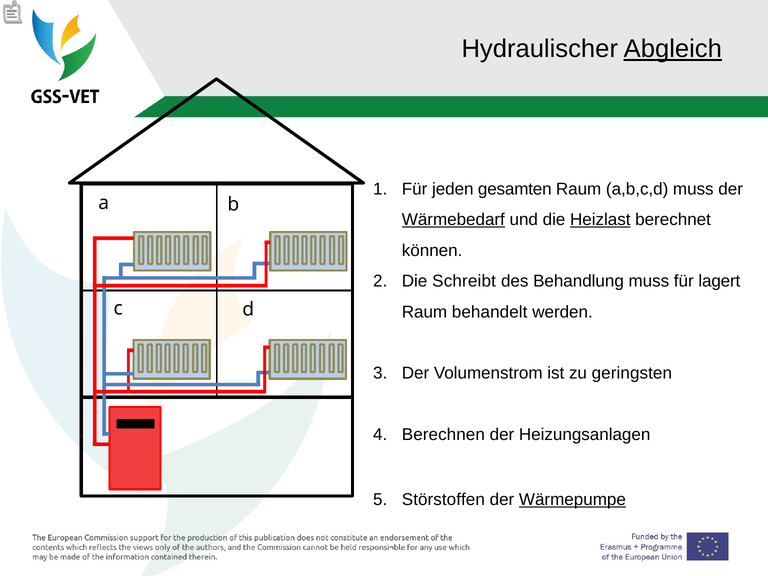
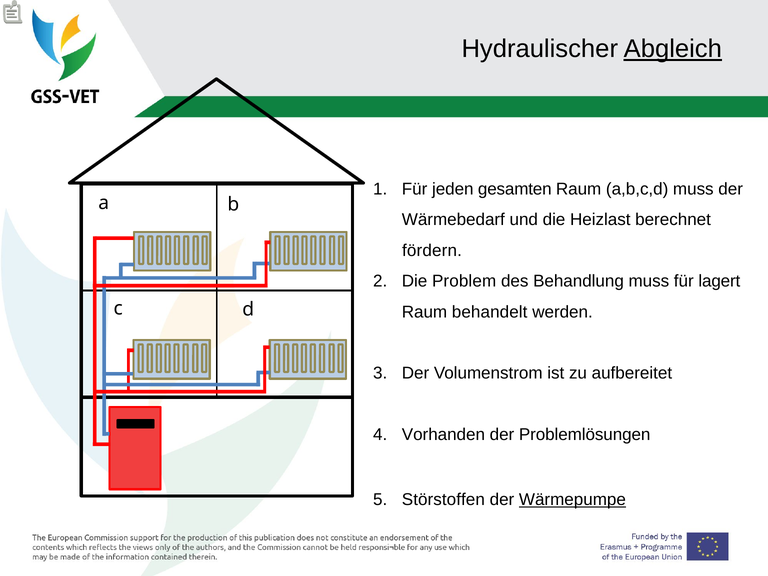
Wärmebedarf underline: present -> none (453, 220)
Heizlast underline: present -> none (600, 220)
können: können -> fördern (432, 251)
Schreibt: Schreibt -> Problem (464, 281)
geringsten: geringsten -> aufbereitet (632, 373)
Berechnen: Berechnen -> Vorhanden (443, 435)
Heizungsanlagen: Heizungsanlagen -> Problemlösungen (585, 435)
